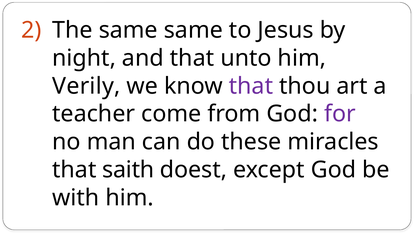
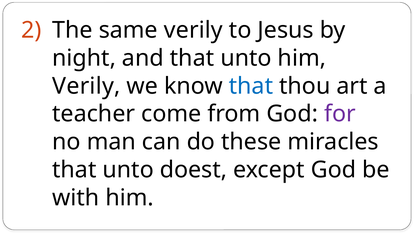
same same: same -> verily (193, 30)
that colour: purple -> blue (251, 86)
saith: saith -> unto (128, 170)
